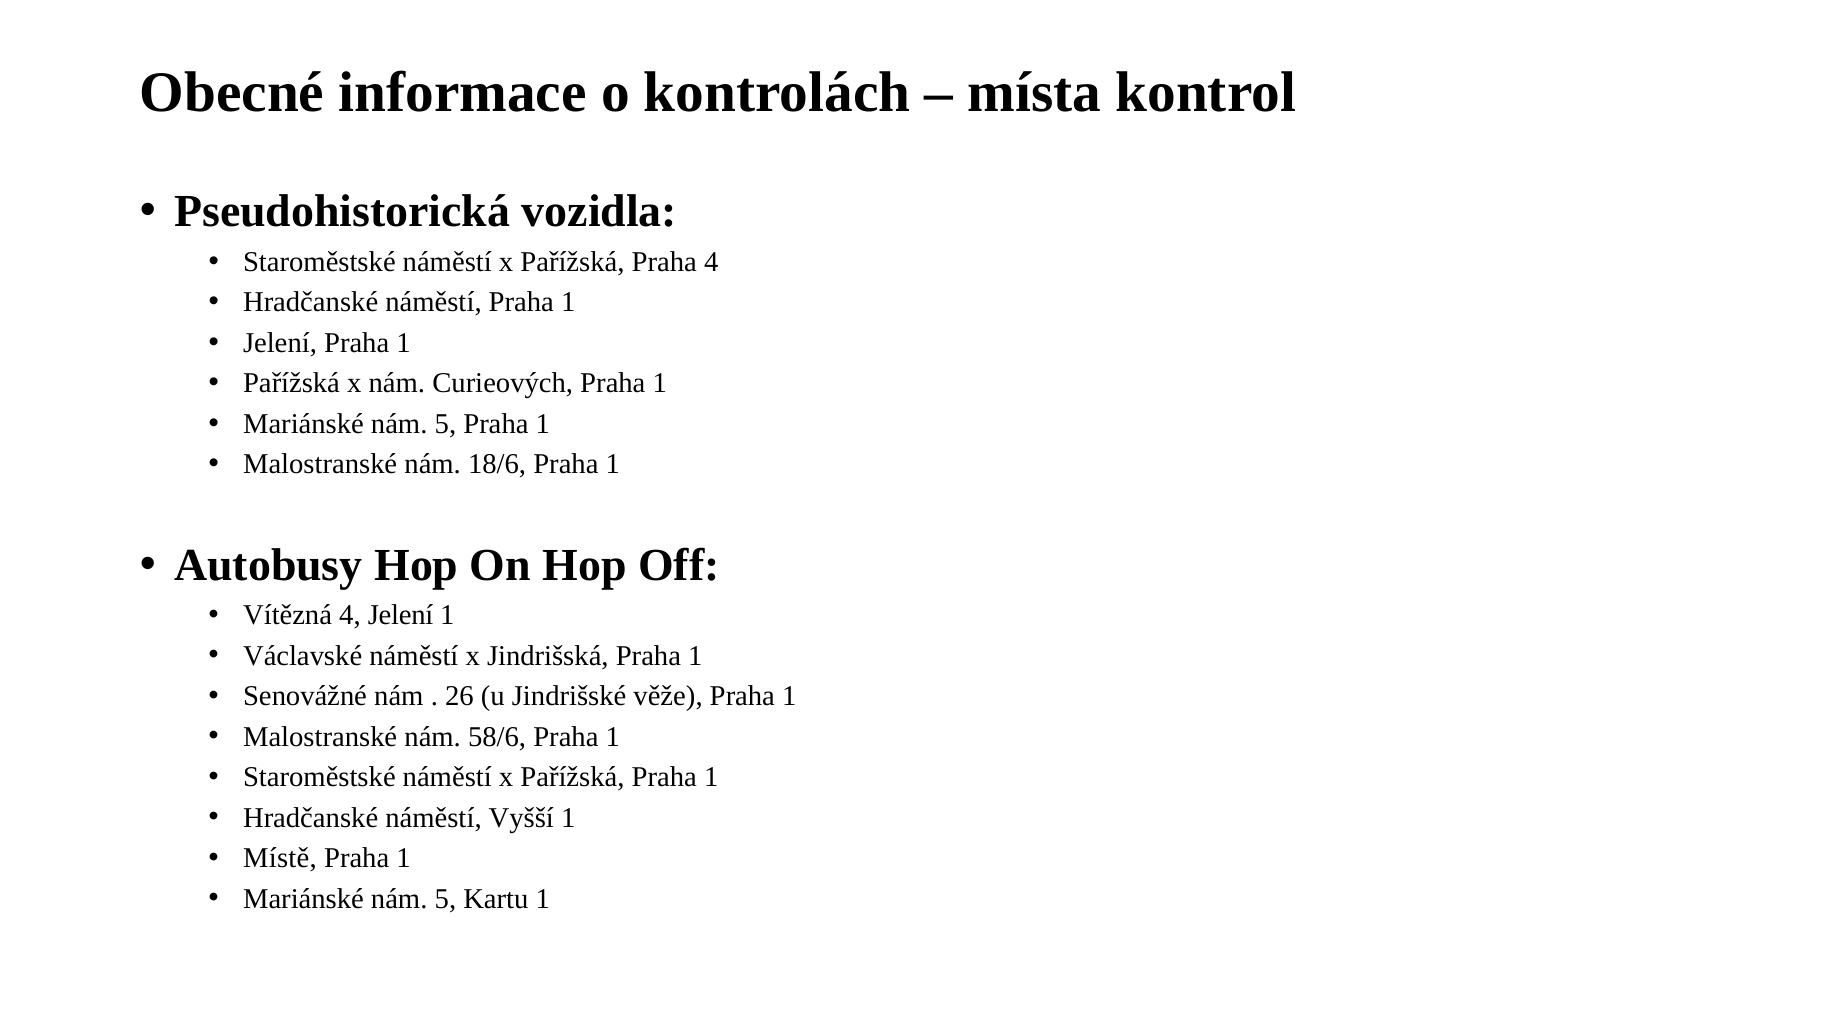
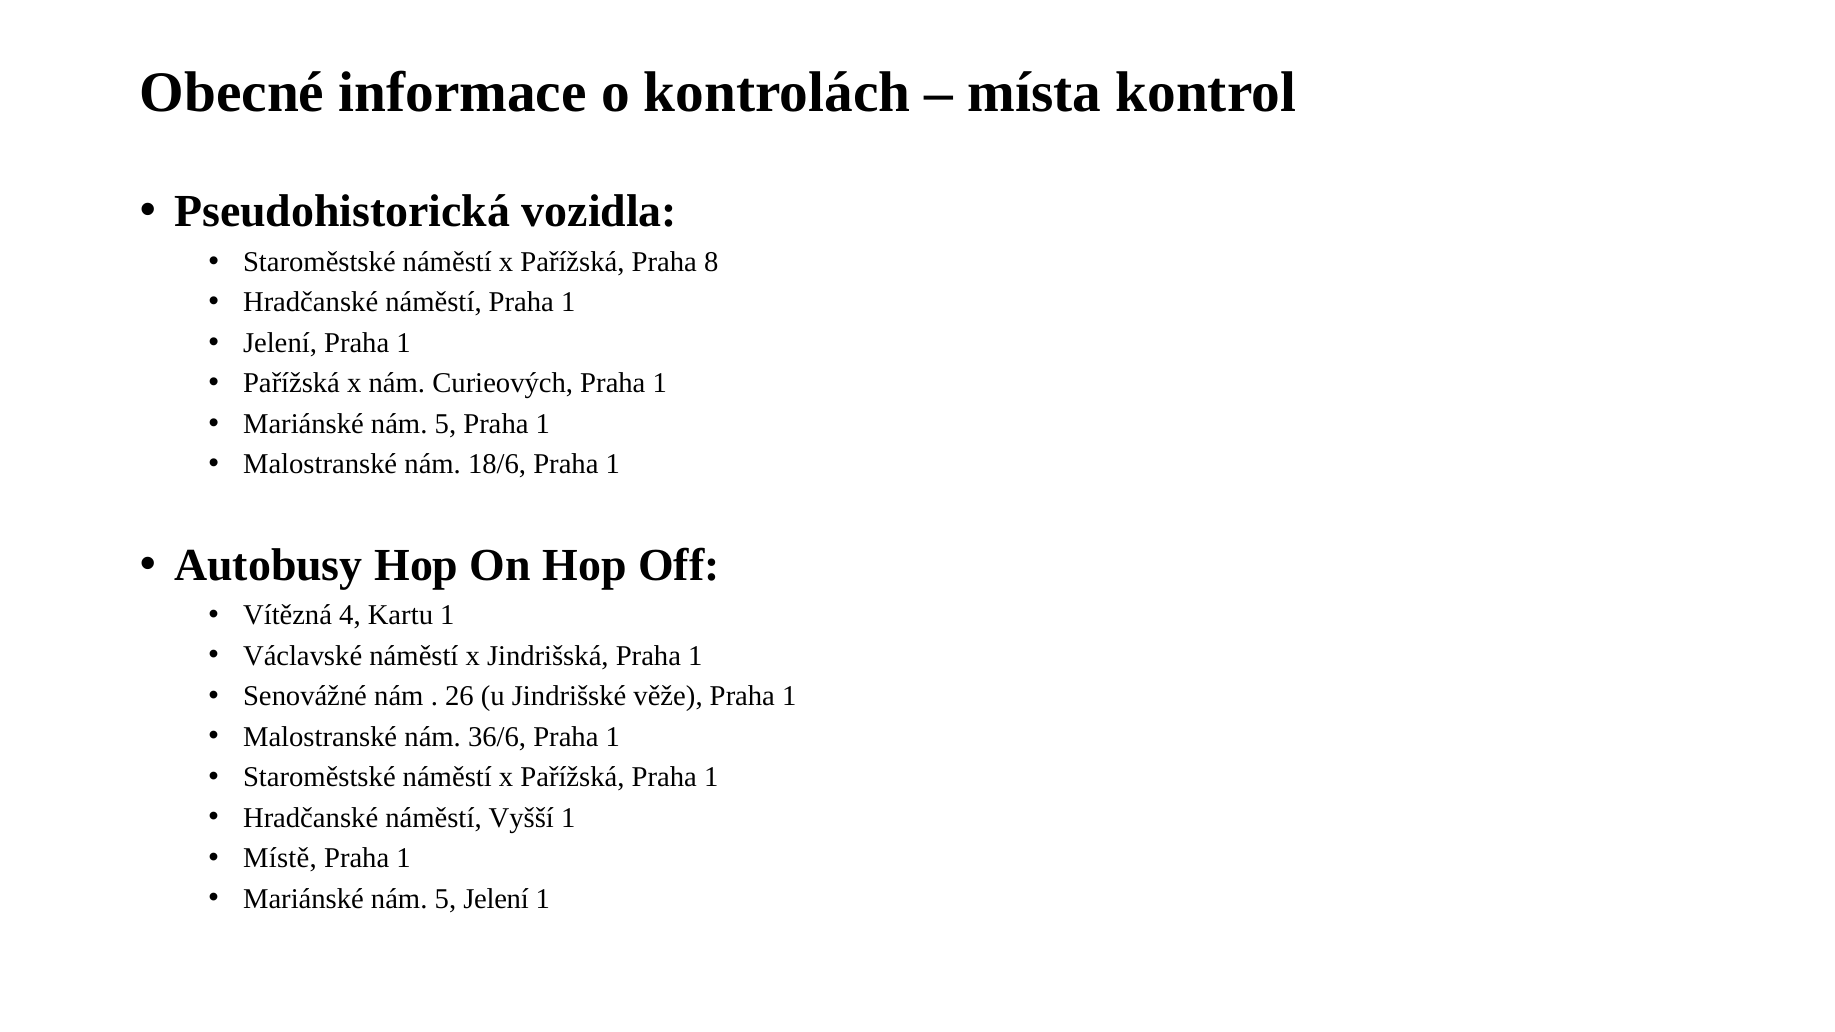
Praha 4: 4 -> 8 (711, 262)
4 Jelení: Jelení -> Kartu (400, 615)
58/6: 58/6 -> 36/6 (497, 737)
5 Kartu: Kartu -> Jelení (496, 899)
